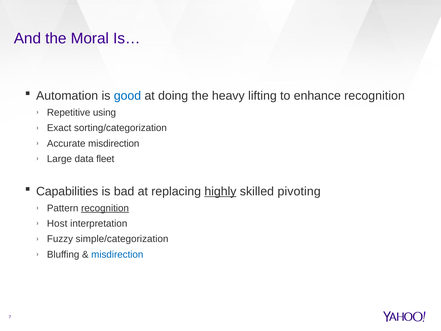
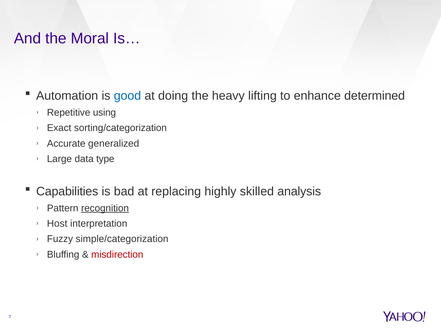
enhance recognition: recognition -> determined (375, 96)
Accurate misdirection: misdirection -> generalized (114, 143)
fleet: fleet -> type (105, 159)
highly underline: present -> none (220, 191)
pivoting: pivoting -> analysis (299, 191)
misdirection colour: blue -> red (117, 254)
